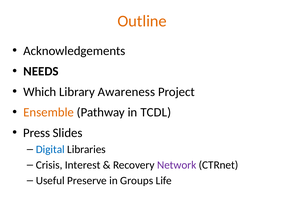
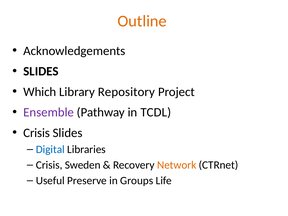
NEEDS: NEEDS -> SLIDES (41, 71)
Awareness: Awareness -> Repository (126, 92)
Ensemble colour: orange -> purple (49, 112)
Press: Press -> Crisis (37, 133)
Interest: Interest -> Sweden (83, 165)
Network colour: purple -> orange (177, 165)
